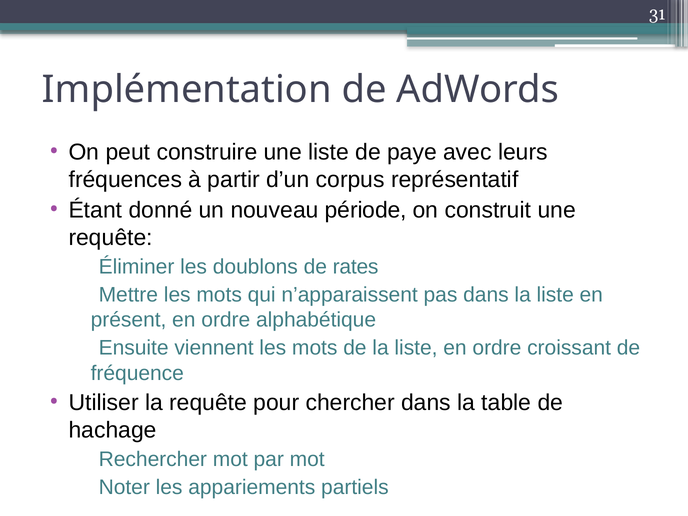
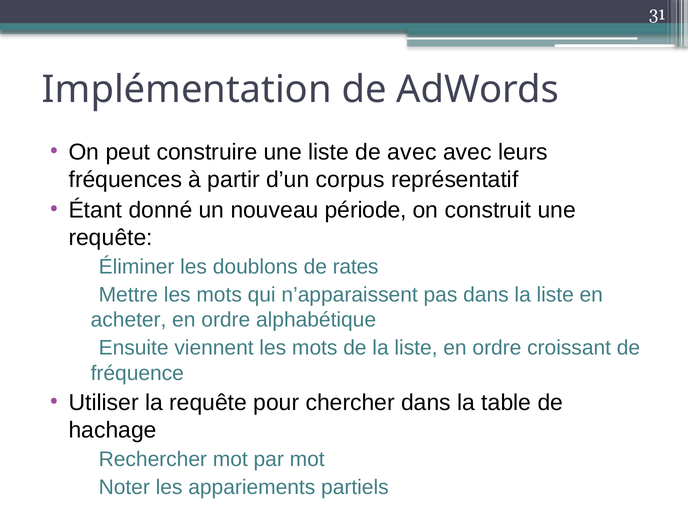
de paye: paye -> avec (412, 152)
présent: présent -> acheter (129, 320)
